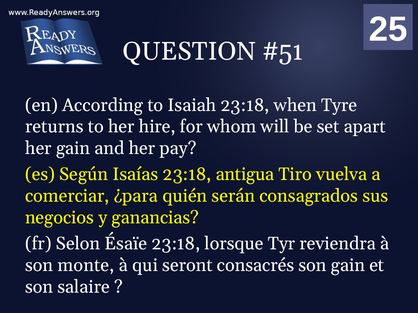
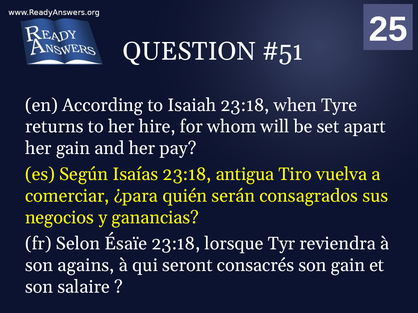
monte: monte -> agains (86, 266)
